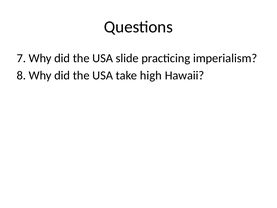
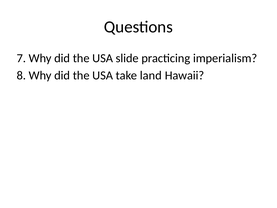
high: high -> land (151, 75)
